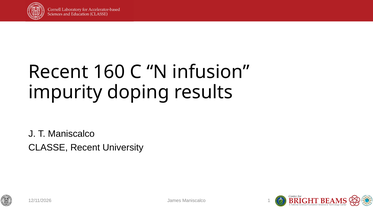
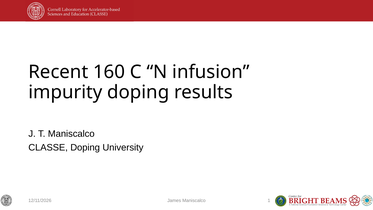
CLASSE Recent: Recent -> Doping (85, 148)
